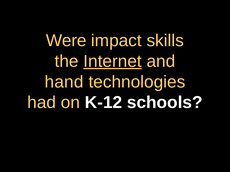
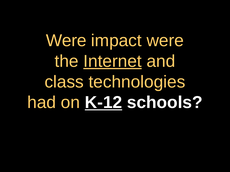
impact skills: skills -> were (165, 41)
hand: hand -> class (64, 82)
K-12 underline: none -> present (104, 103)
